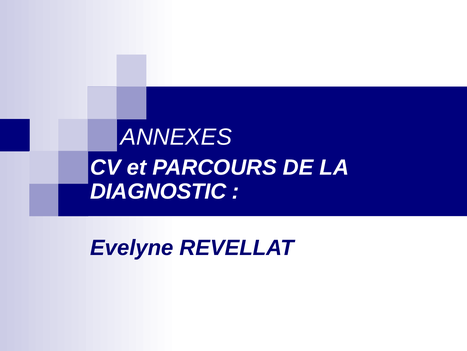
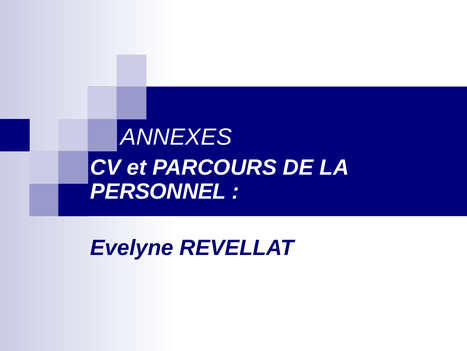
DIAGNOSTIC: DIAGNOSTIC -> PERSONNEL (158, 191)
